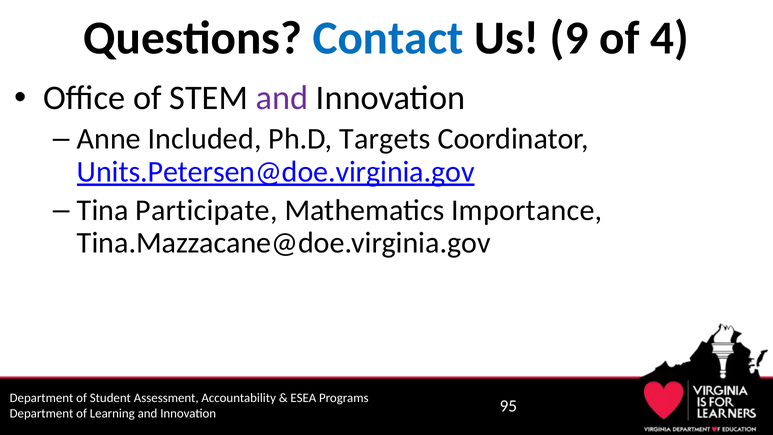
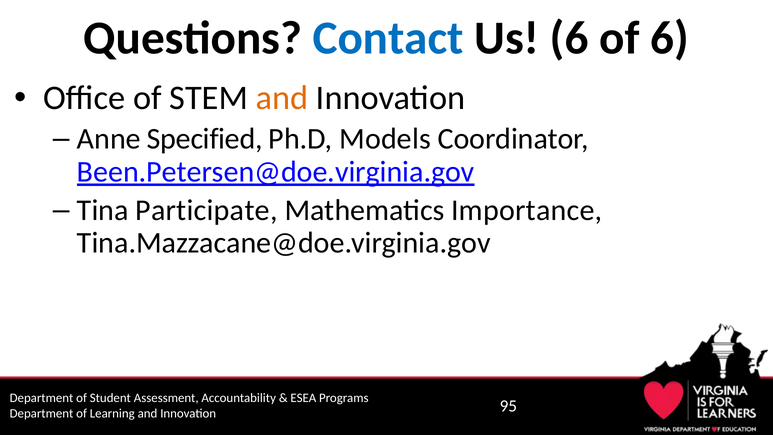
Us 9: 9 -> 6 (569, 38)
of 4: 4 -> 6 (670, 38)
and colour: purple -> orange (282, 98)
Included: Included -> Specified (205, 139)
Targets: Targets -> Models (385, 139)
Units.Petersen@doe.virginia.gov: Units.Petersen@doe.virginia.gov -> Been.Petersen@doe.virginia.gov (276, 172)
